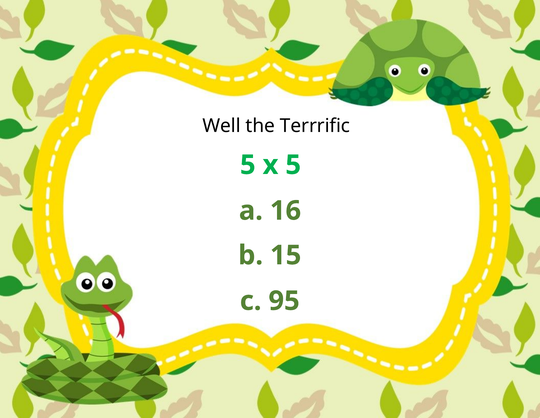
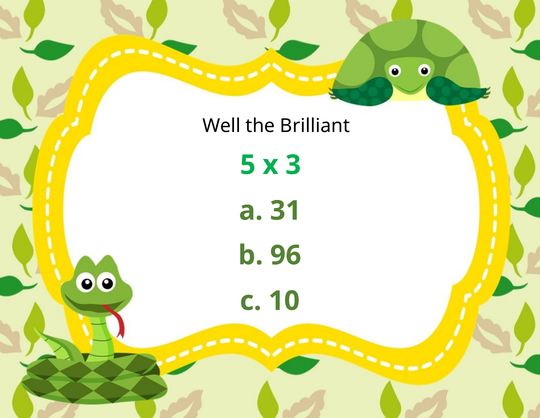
Terrrific: Terrrific -> Brilliant (315, 126)
x 5: 5 -> 3 (293, 165)
16: 16 -> 31 (286, 210)
15: 15 -> 96 (286, 255)
95: 95 -> 10 (284, 300)
